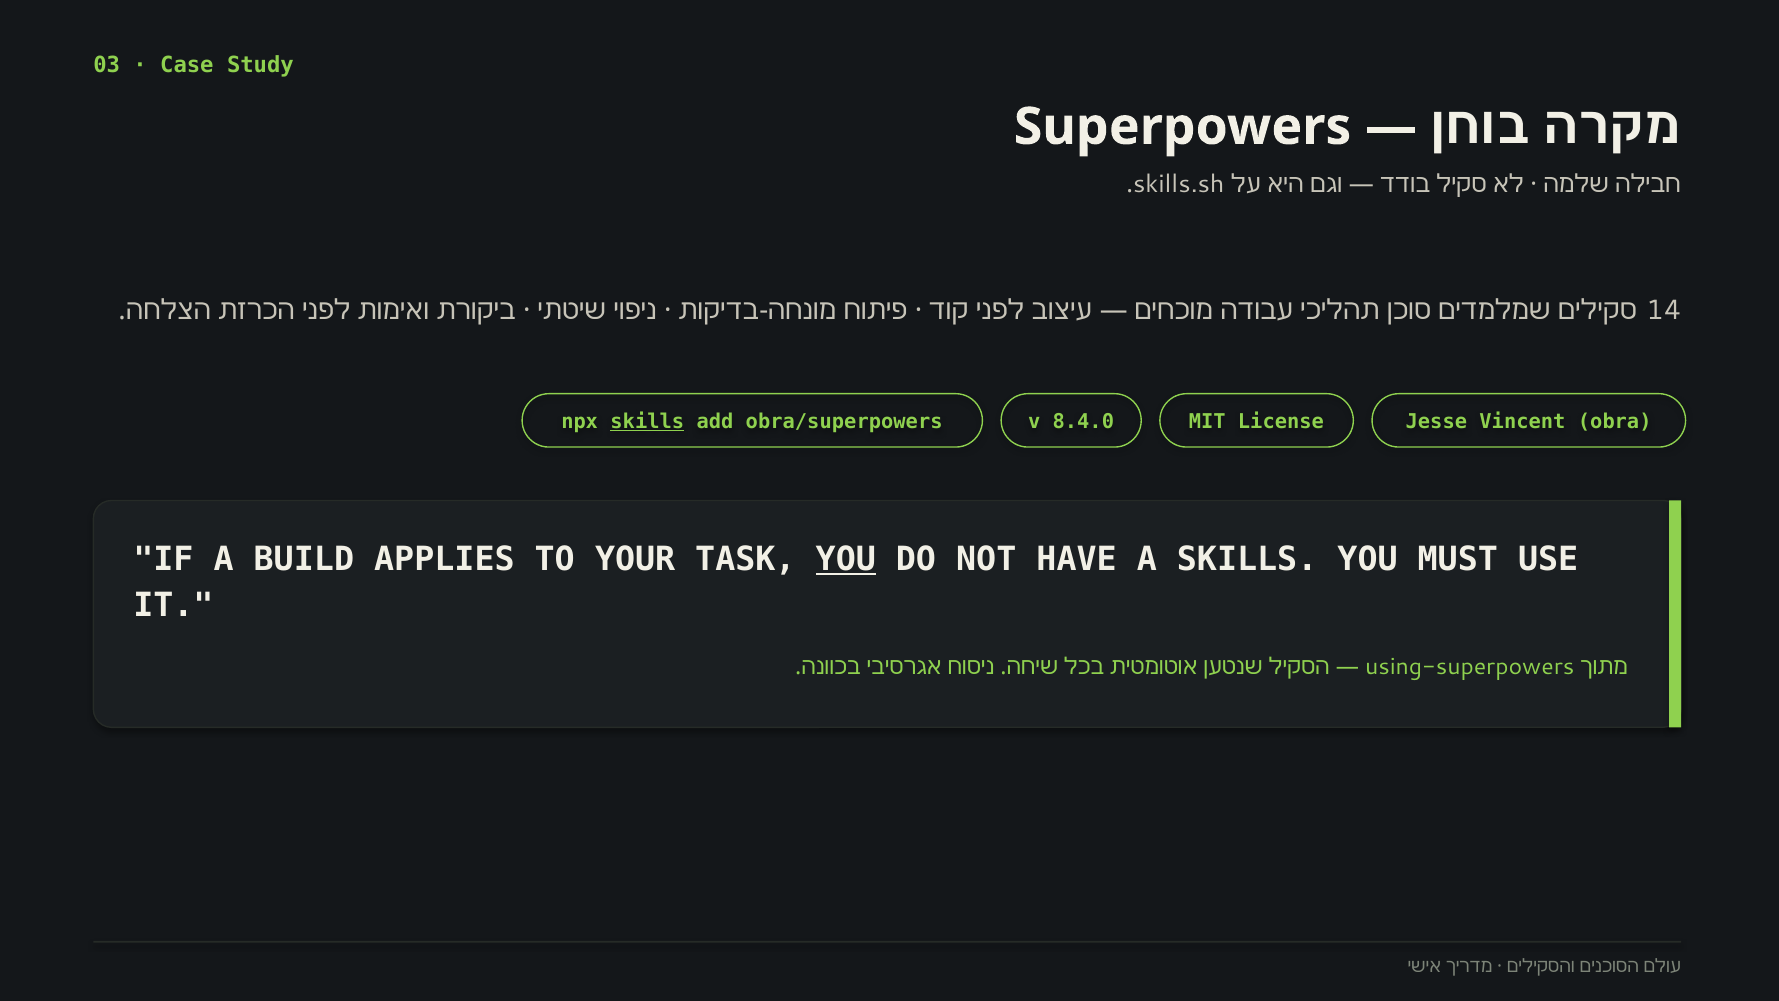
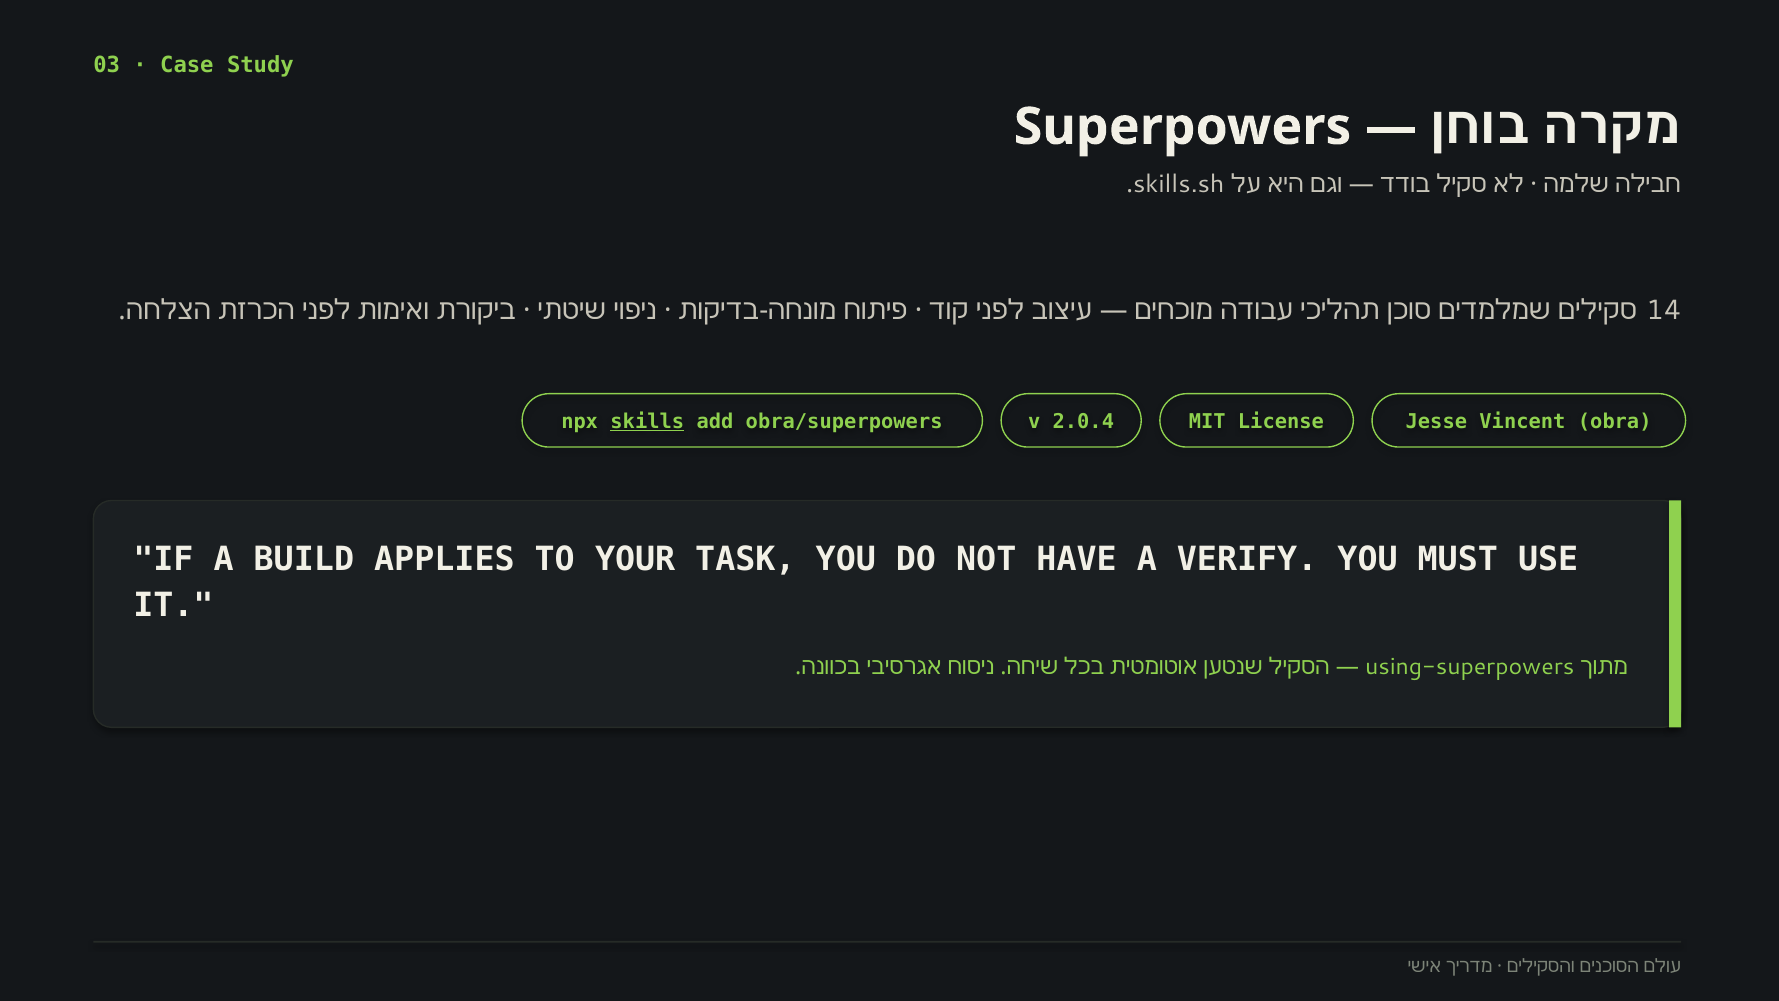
8.4.0: 8.4.0 -> 2.0.4 (1083, 422)
YOU underline: present -> none (846, 559)
A SKILLS: SKILLS -> VERIFY (1247, 559)
